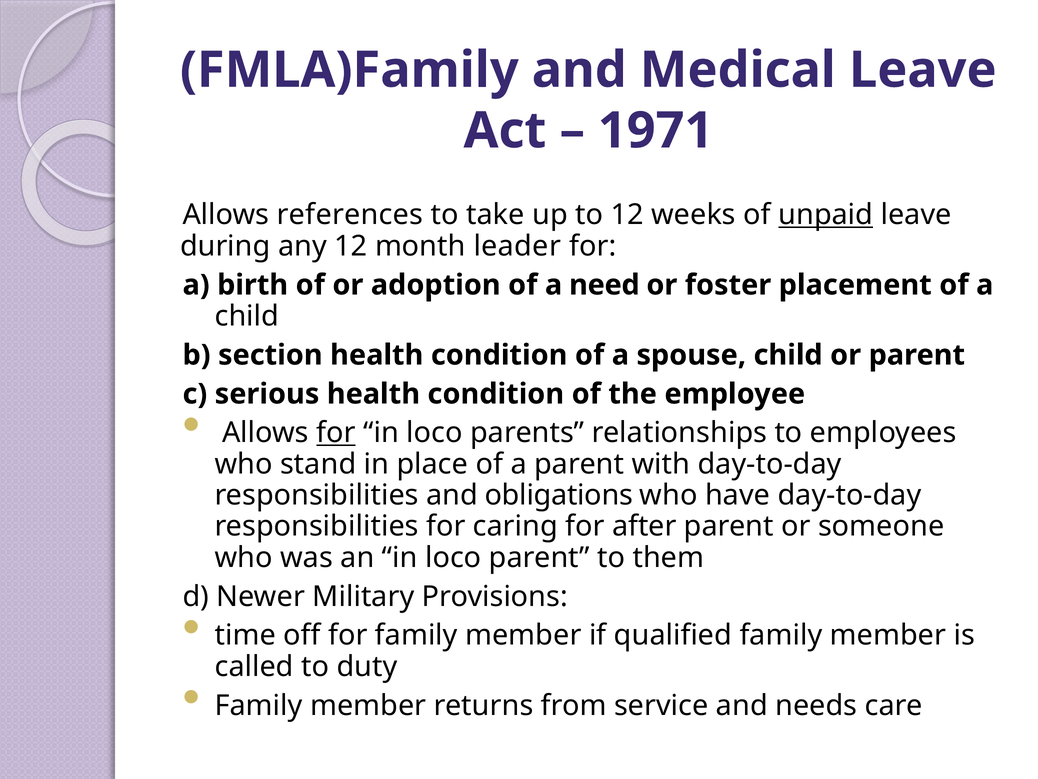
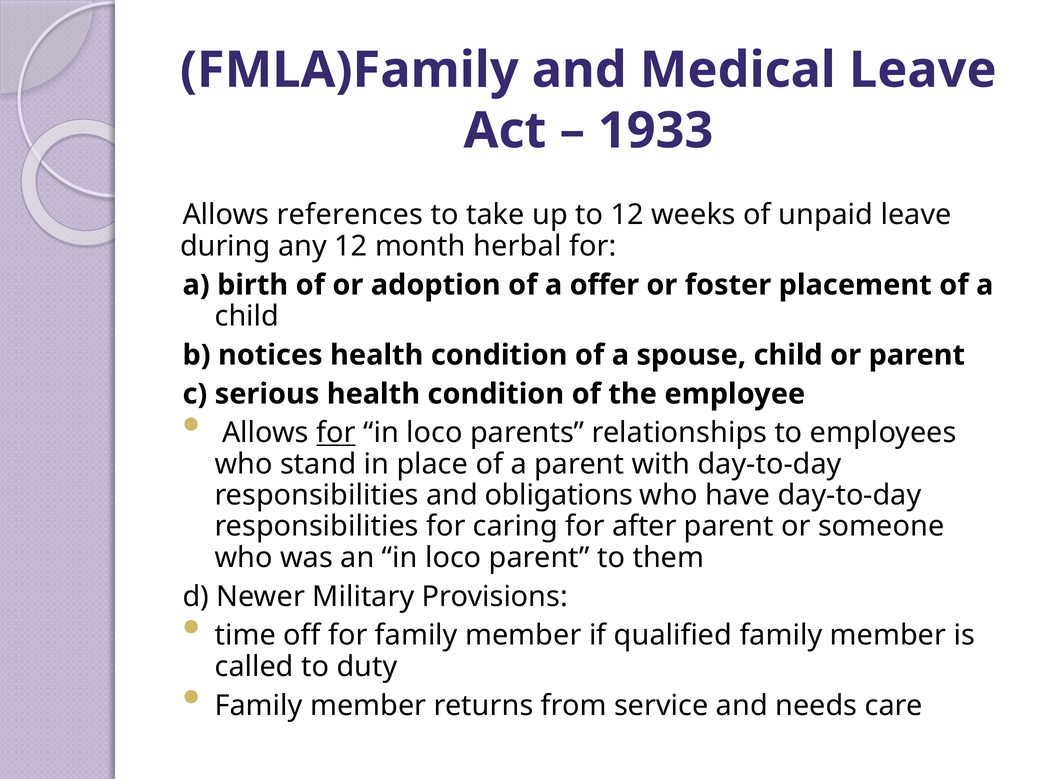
1971: 1971 -> 1933 (656, 131)
unpaid underline: present -> none (826, 215)
leader: leader -> herbal (517, 246)
need: need -> offer (604, 285)
section: section -> notices (270, 355)
